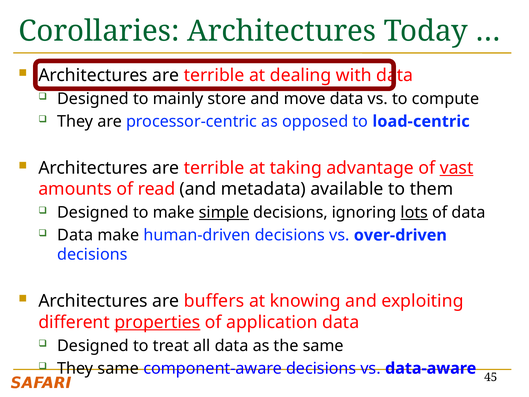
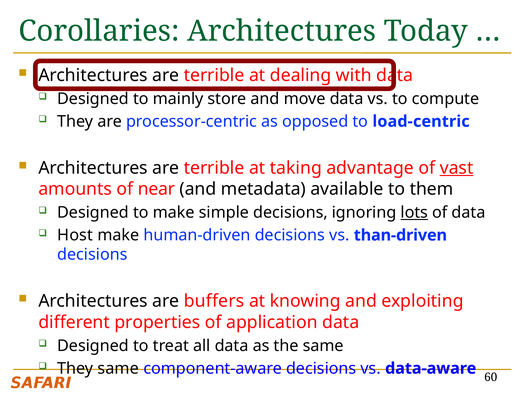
read: read -> near (156, 189)
simple underline: present -> none (224, 212)
Data: Data -> Host (75, 235)
over-driven: over-driven -> than-driven (400, 235)
properties underline: present -> none (157, 322)
45: 45 -> 60 (491, 377)
